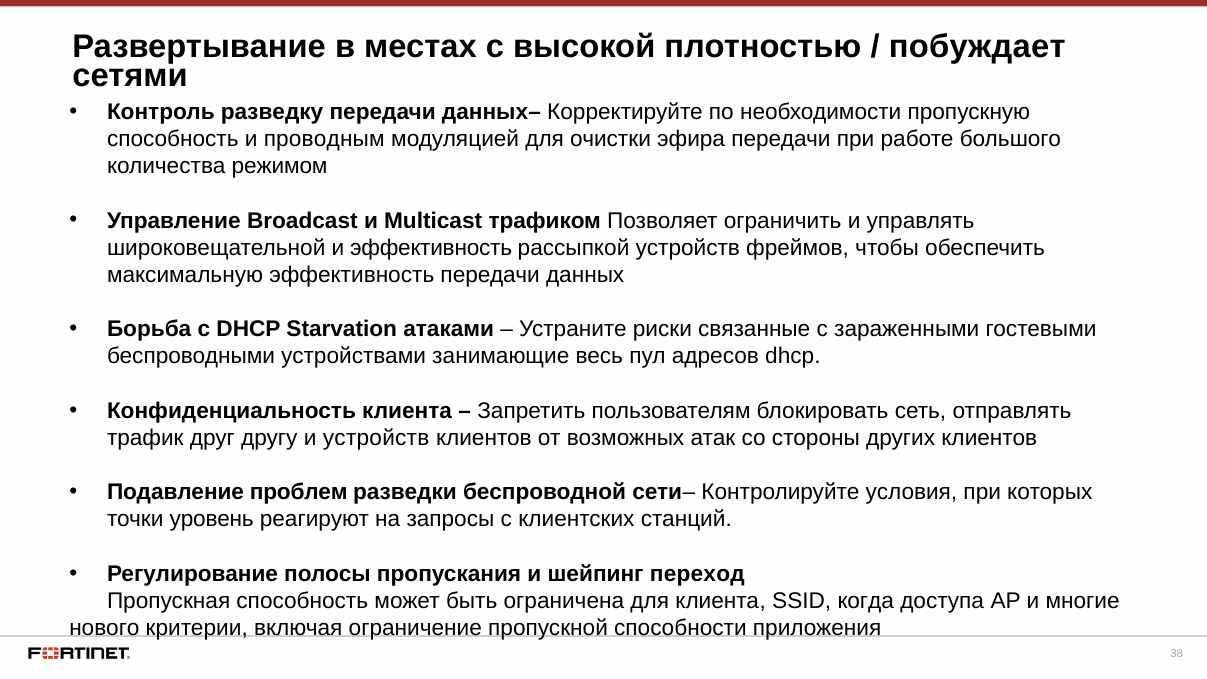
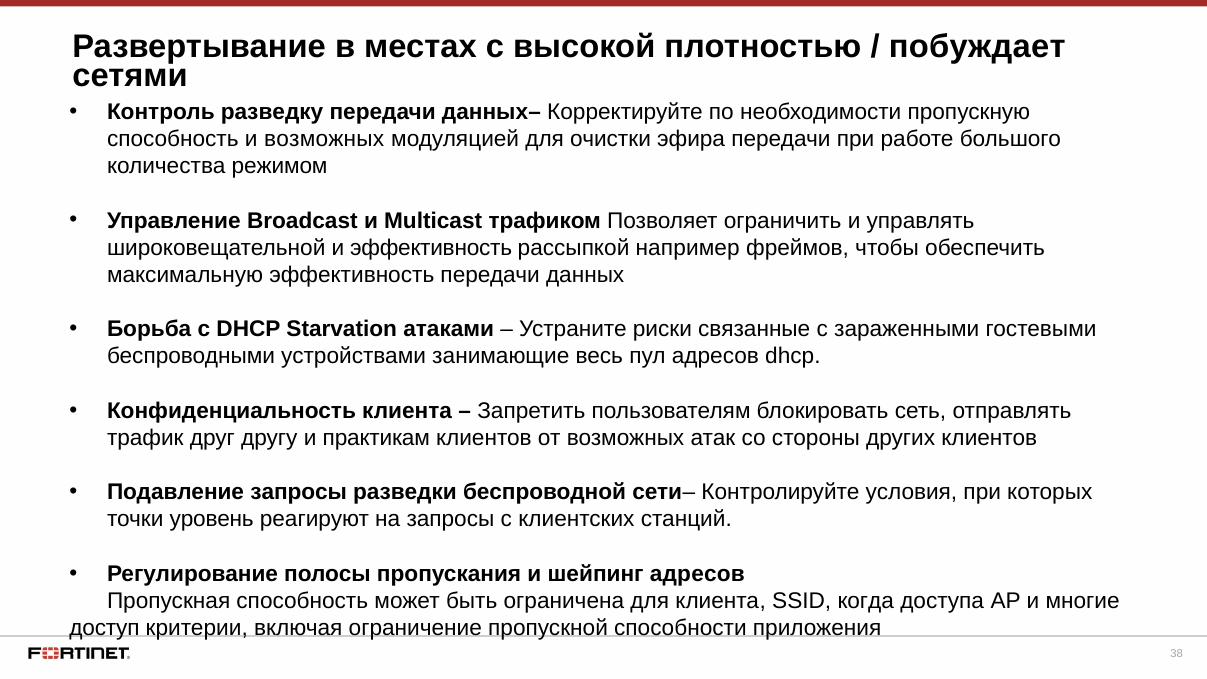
и проводным: проводным -> возможных (324, 139)
рассыпкой устройств: устройств -> например (688, 248)
и устройств: устройств -> практикам (376, 438)
Подавление проблем: проблем -> запросы (299, 492)
шейпинг переход: переход -> адресов (697, 574)
нового: нового -> доступ (104, 628)
